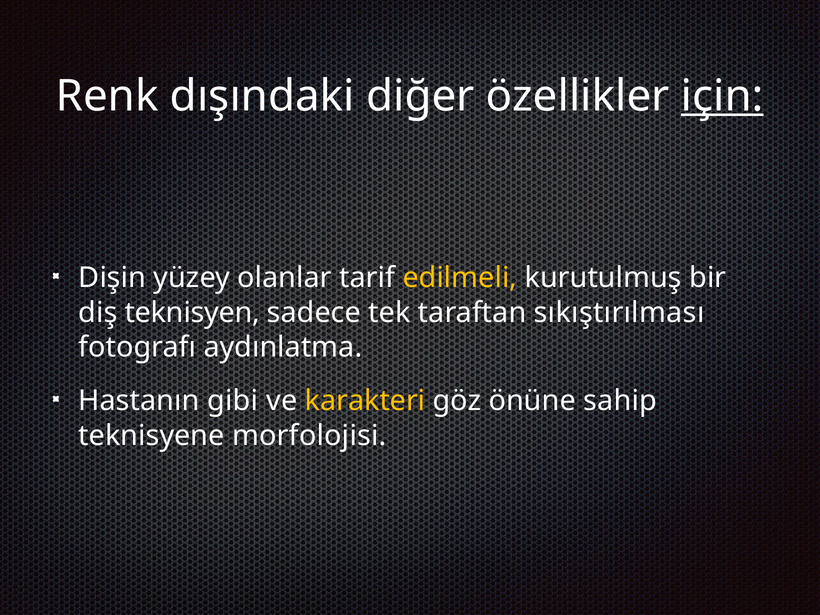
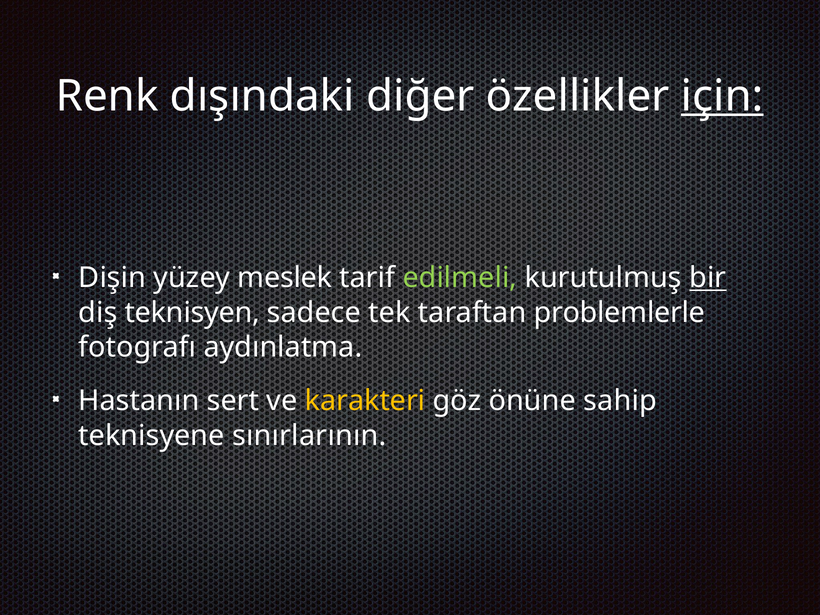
olanlar: olanlar -> meslek (285, 278)
edilmeli colour: yellow -> light green (460, 278)
bir underline: none -> present (708, 278)
sıkıştırılması: sıkıştırılması -> problemlerle (619, 313)
gibi: gibi -> sert (233, 401)
morfolojisi: morfolojisi -> sınırlarının (309, 436)
